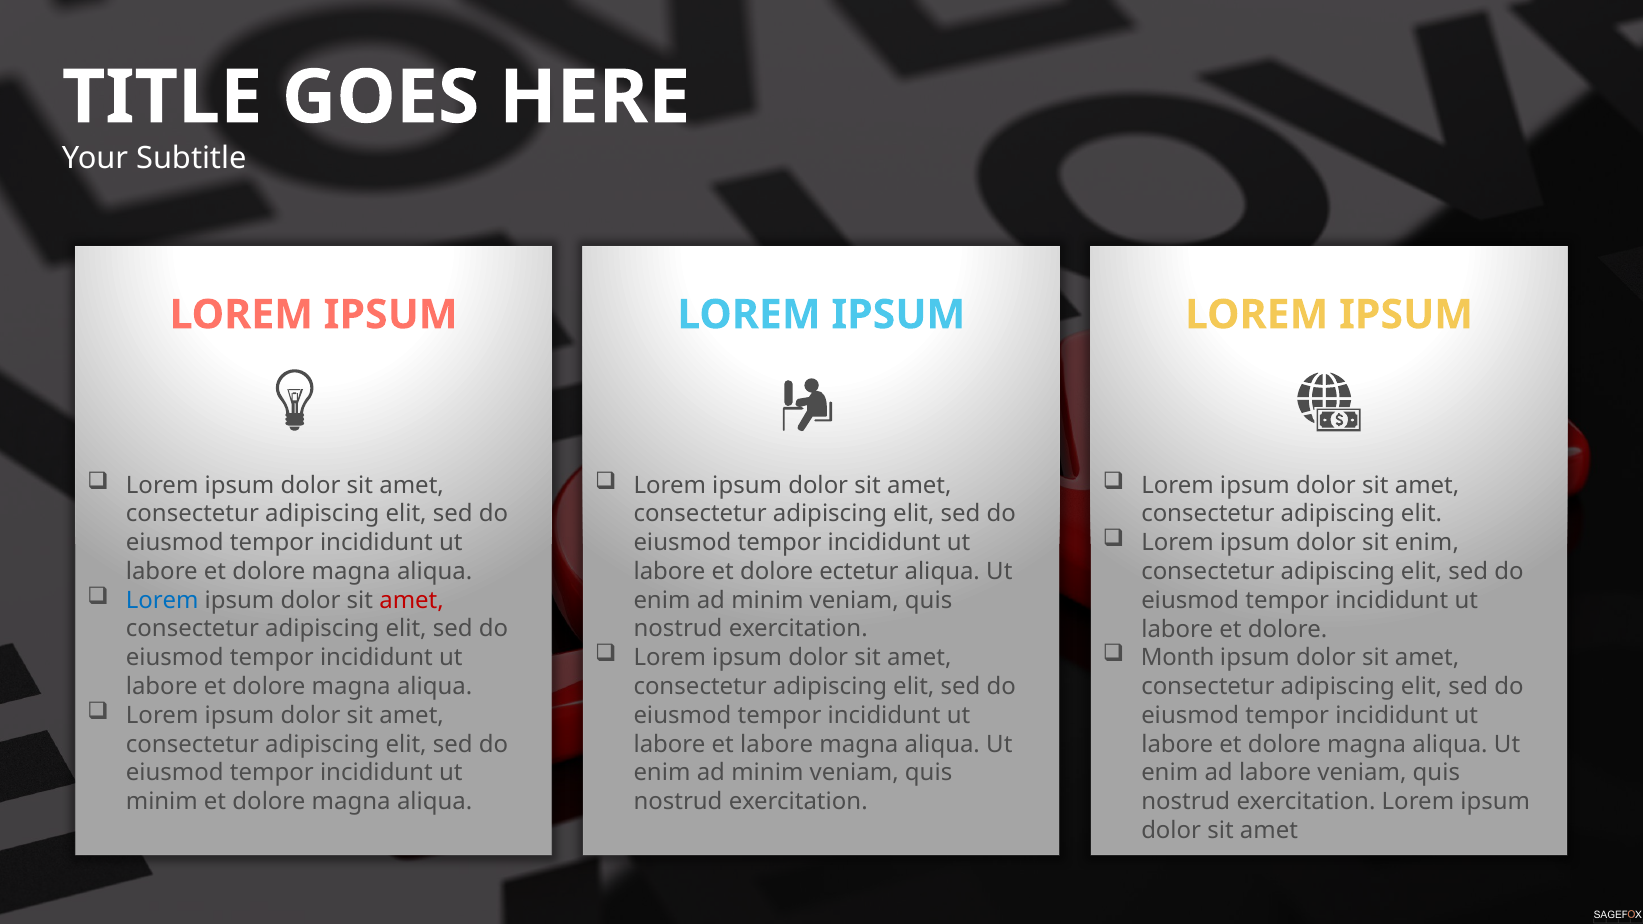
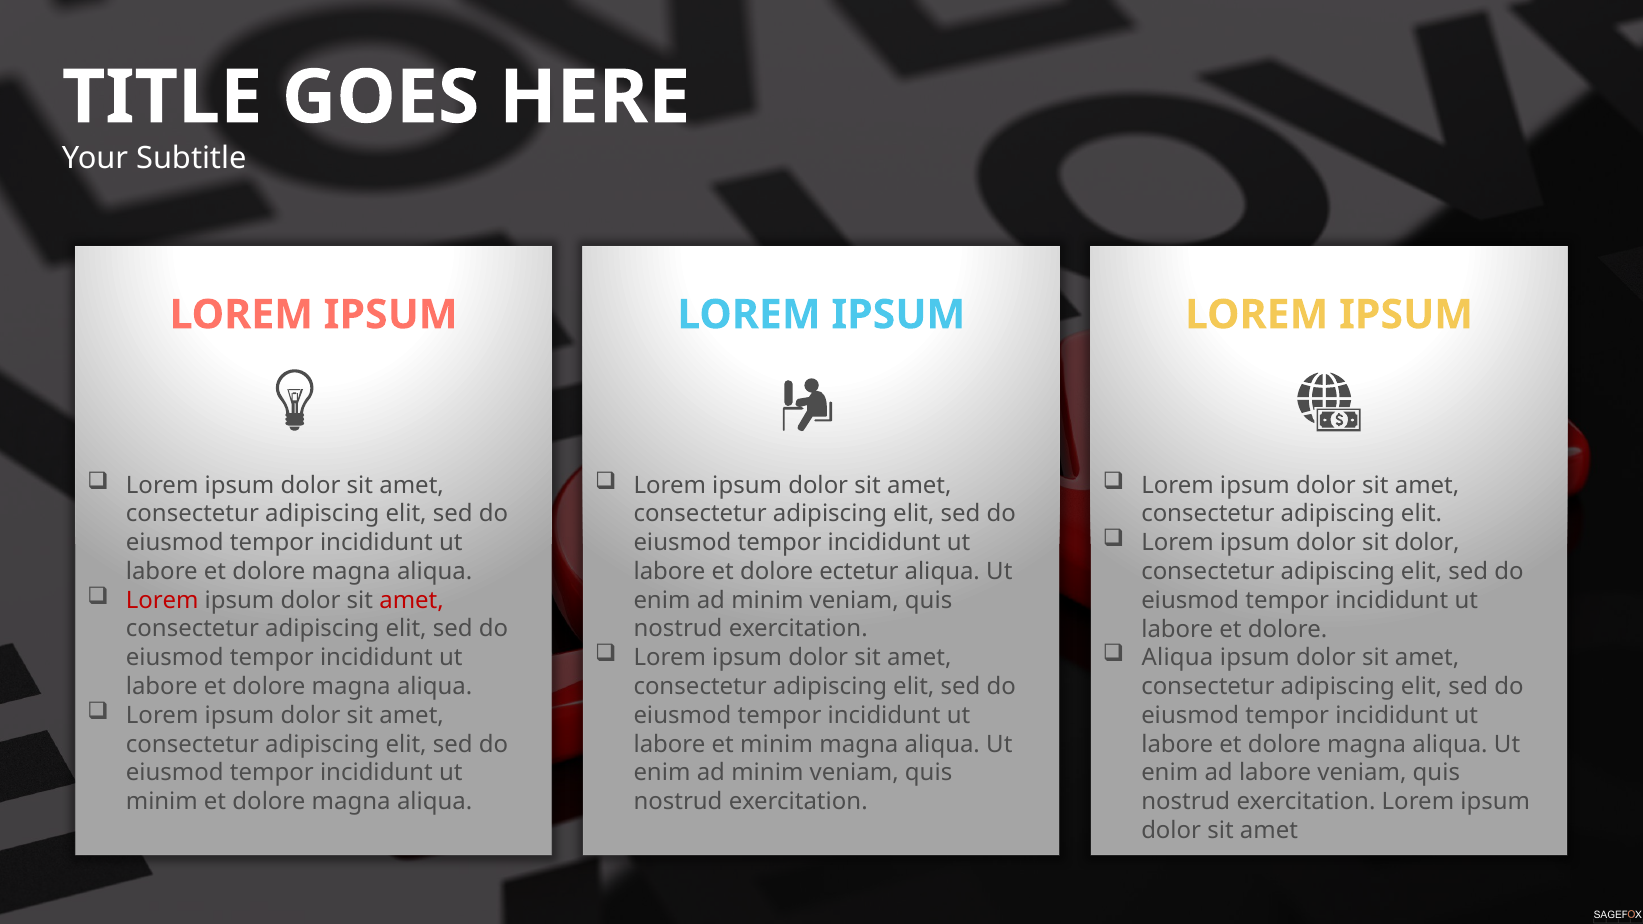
sit enim: enim -> dolor (1427, 543)
Lorem colour: blue -> red (162, 600)
Month: Month -> Aliqua (1177, 658)
et labore: labore -> minim (777, 744)
